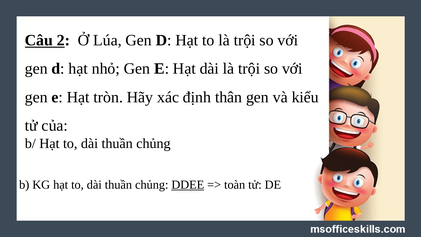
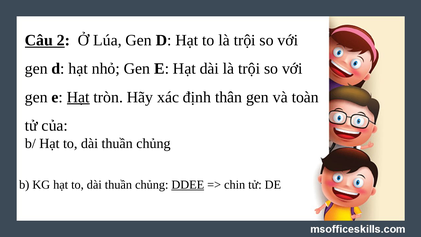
Hạt underline: none -> present (78, 97)
kiểu: kiểu -> toàn (305, 97)
toàn: toàn -> chin (235, 185)
